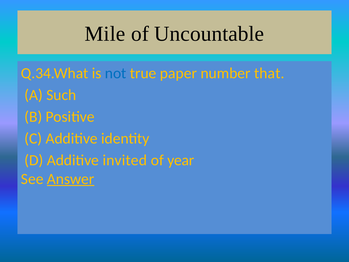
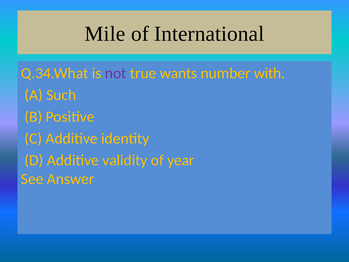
Uncountable: Uncountable -> International (209, 34)
not colour: blue -> purple (116, 73)
paper: paper -> wants (179, 73)
that: that -> with (269, 73)
invited: invited -> validity (125, 160)
Answer underline: present -> none (71, 179)
